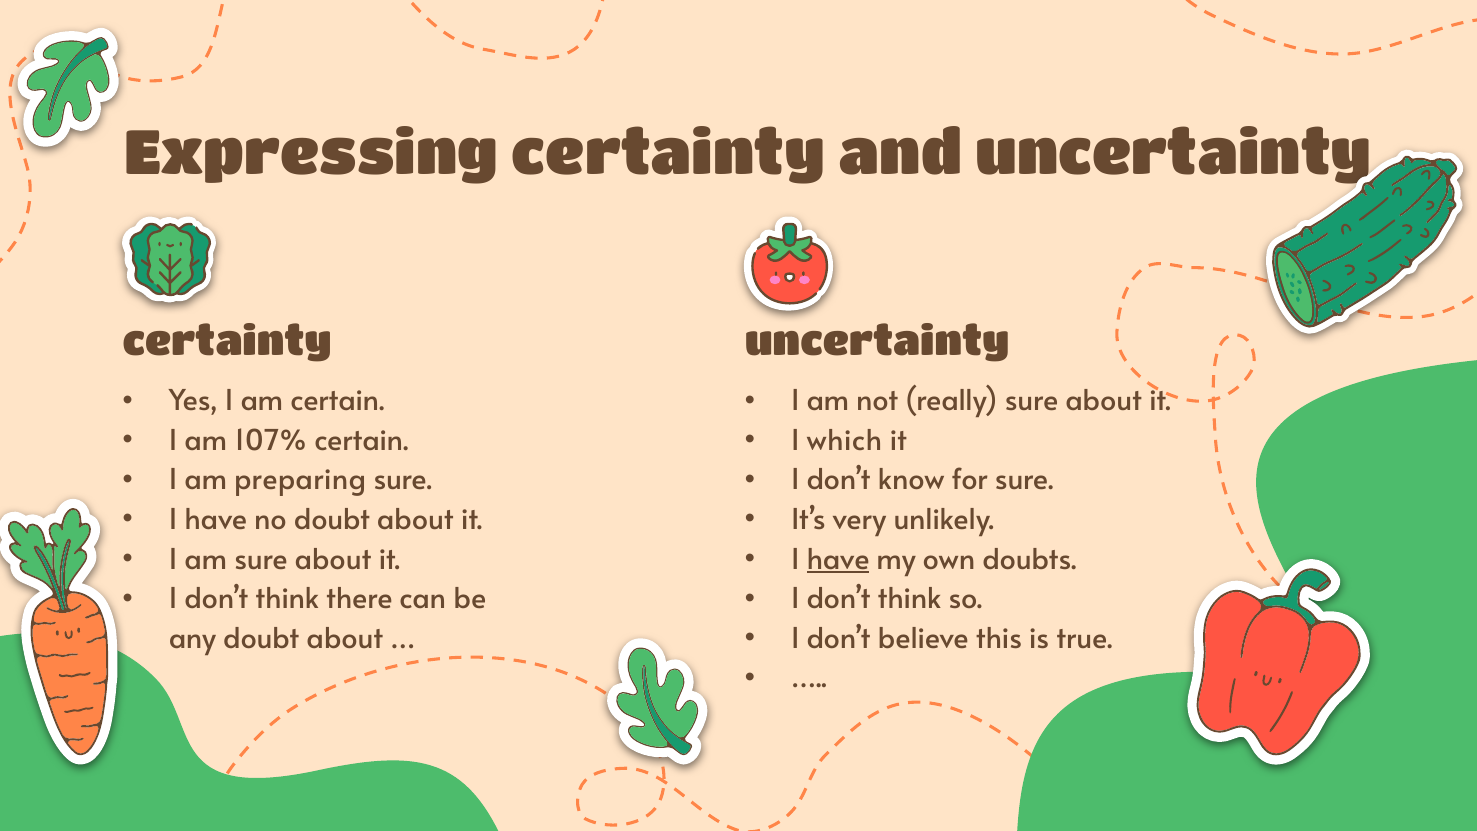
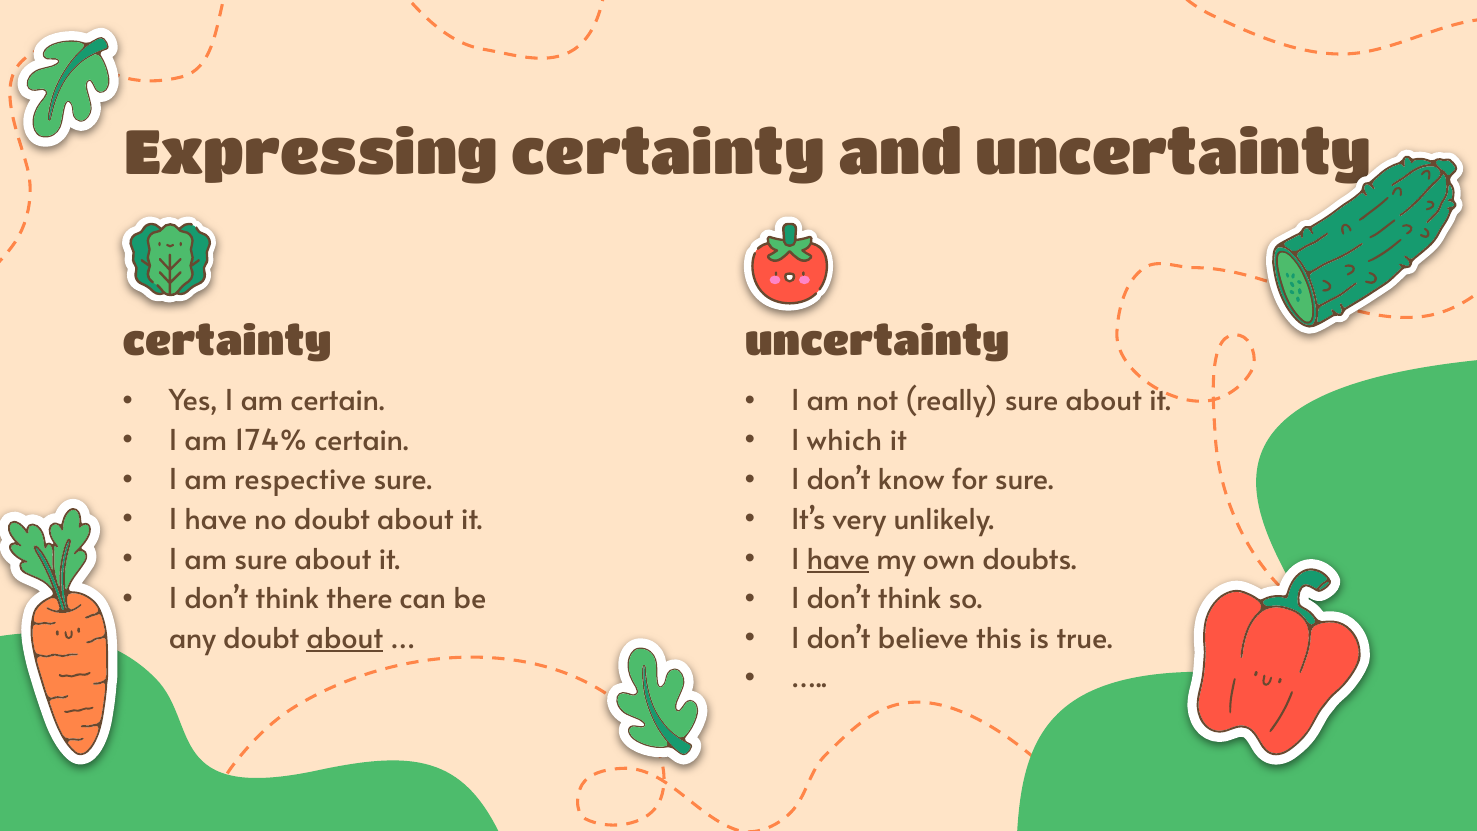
107%: 107% -> 174% (270, 441)
preparing: preparing -> respective (300, 480)
about underline: none -> present (345, 639)
